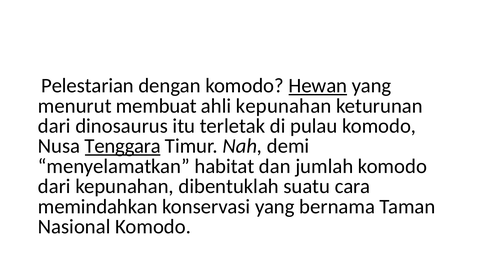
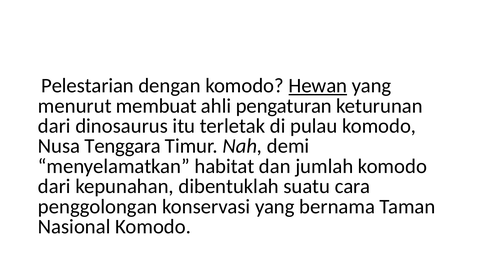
ahli kepunahan: kepunahan -> pengaturan (284, 106)
Tenggara underline: present -> none (123, 146)
memindahkan: memindahkan -> penggolongan (98, 207)
